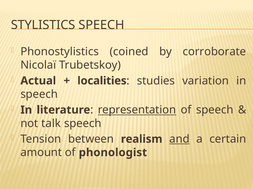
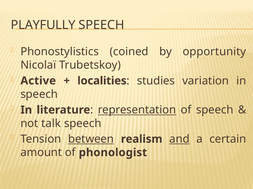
STYLISTICS: STYLISTICS -> PLAYFULLY (43, 25)
corroborate: corroborate -> opportunity (214, 52)
Actual: Actual -> Active (38, 81)
between underline: none -> present (91, 140)
